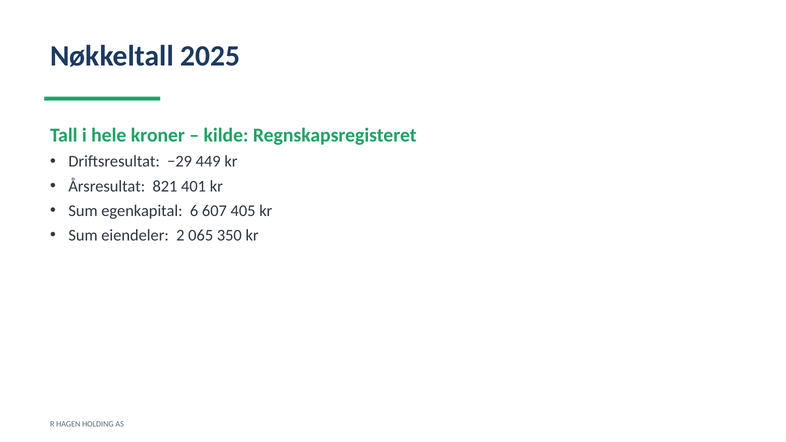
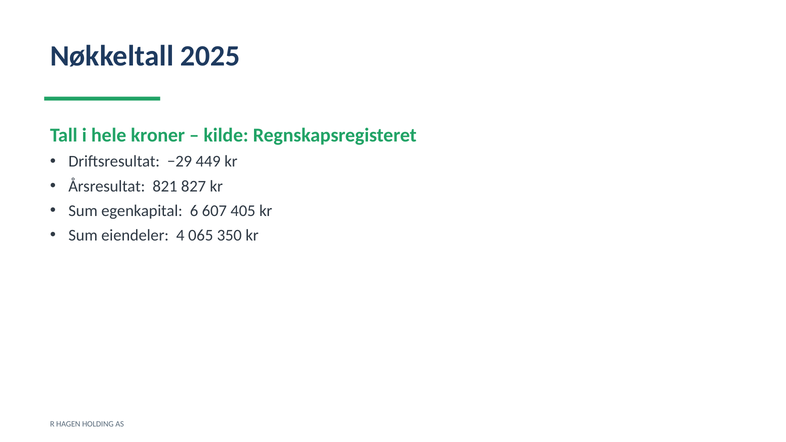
401: 401 -> 827 (194, 186)
2: 2 -> 4 (180, 235)
